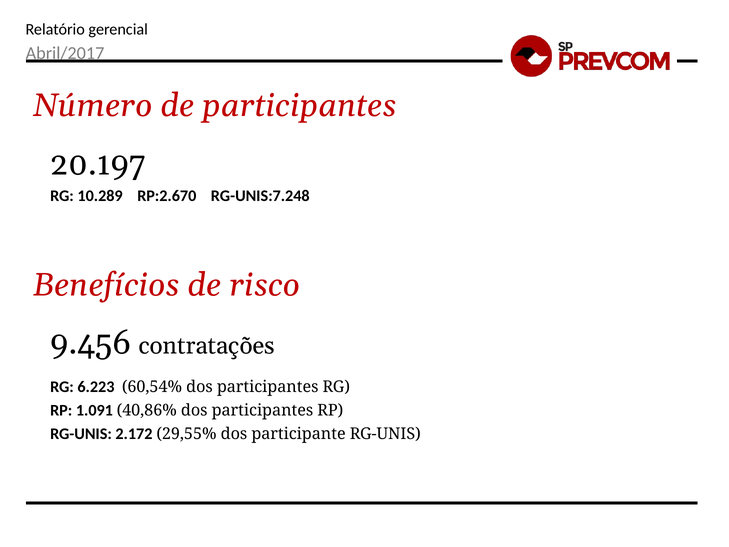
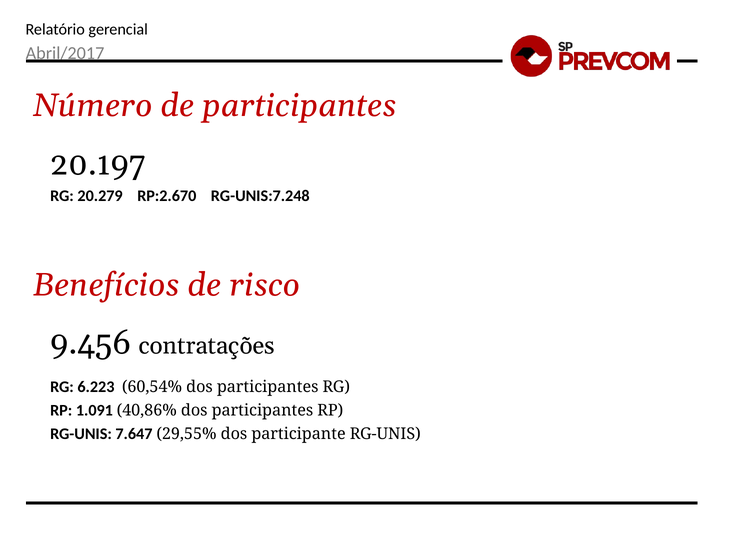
10.289: 10.289 -> 20.279 (100, 196)
2.172: 2.172 -> 7.647 (134, 433)
